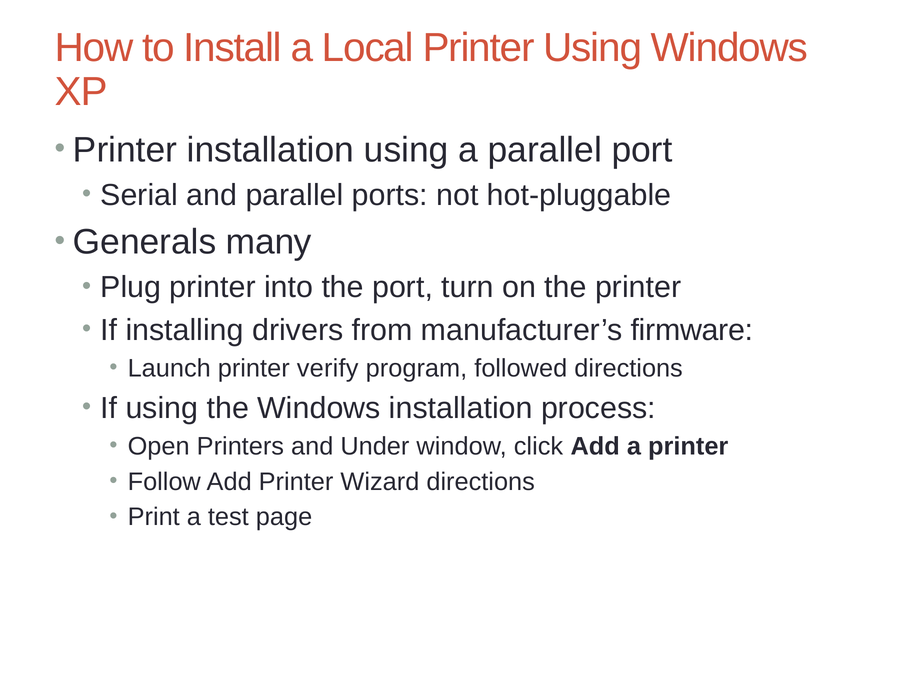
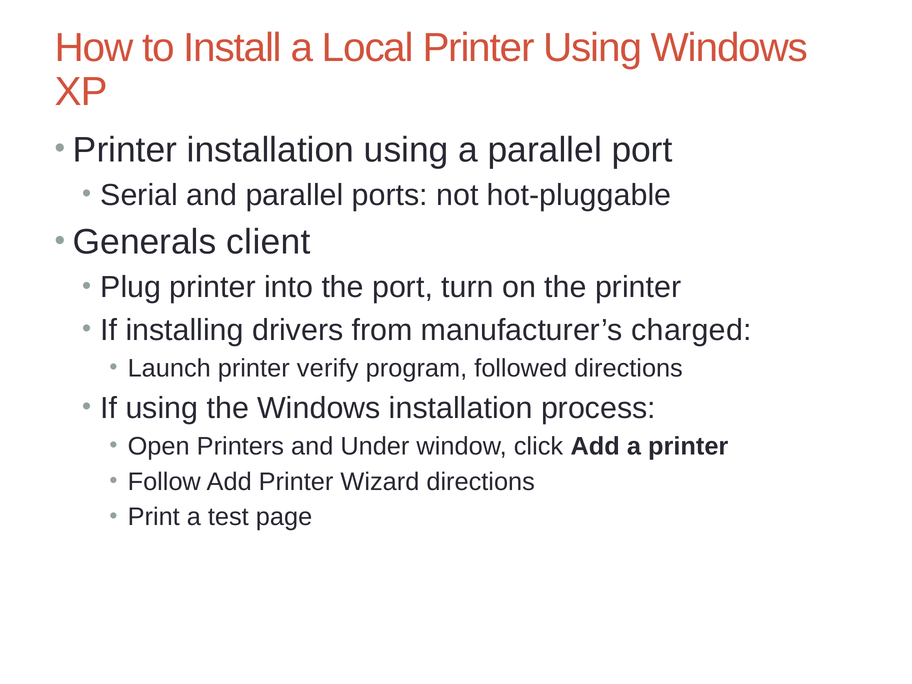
many: many -> client (268, 242)
firmware: firmware -> charged (692, 330)
